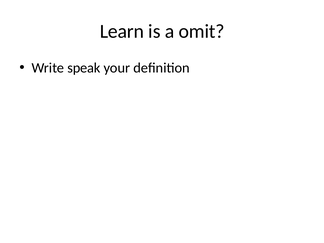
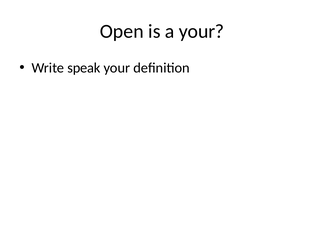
Learn: Learn -> Open (122, 31)
a omit: omit -> your (202, 31)
